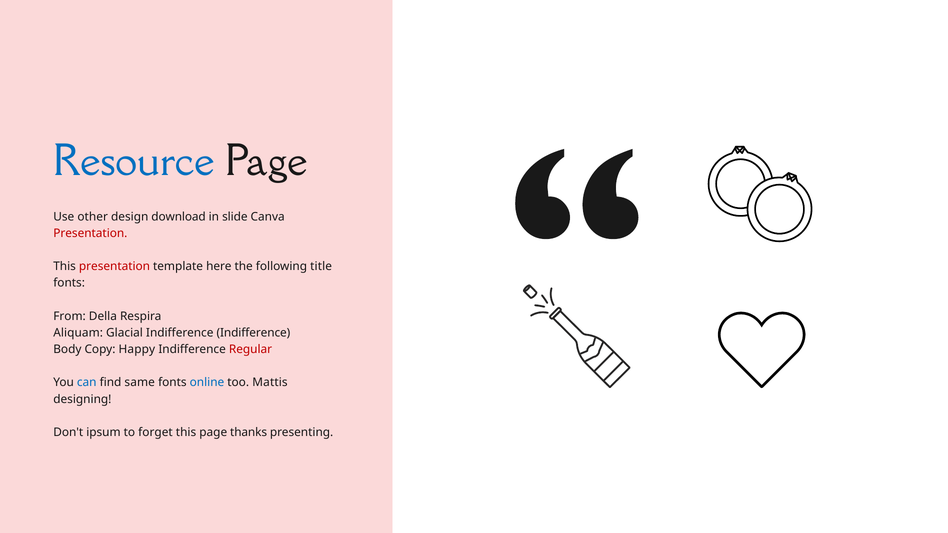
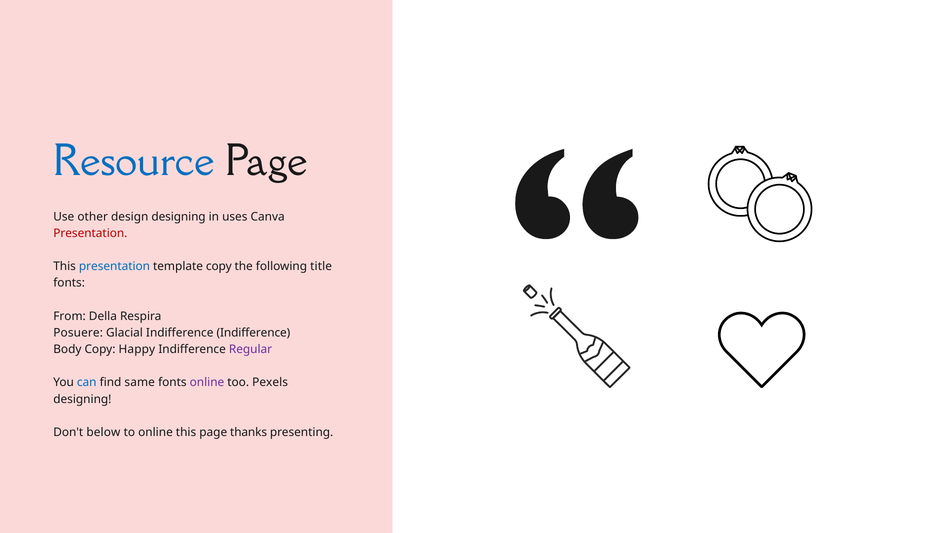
design download: download -> designing (179, 217)
slide: slide -> uses (235, 217)
presentation colour: red -> blue (114, 267)
template here: here -> copy (219, 267)
Aliquam: Aliquam -> Posuere (78, 333)
Regular colour: red -> purple (251, 350)
online colour: blue -> purple (207, 383)
Mattis: Mattis -> Pexels (270, 383)
ipsum: ipsum -> below (103, 432)
to forget: forget -> online (155, 432)
